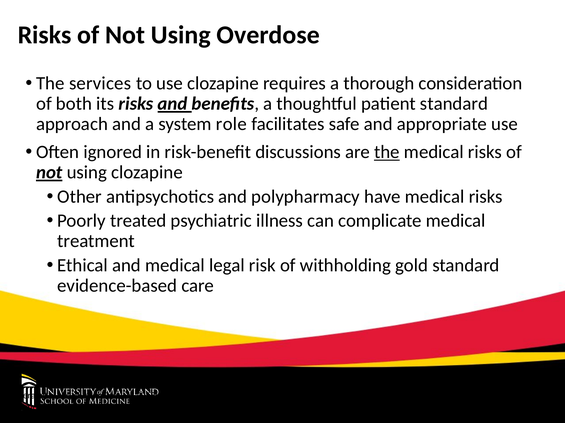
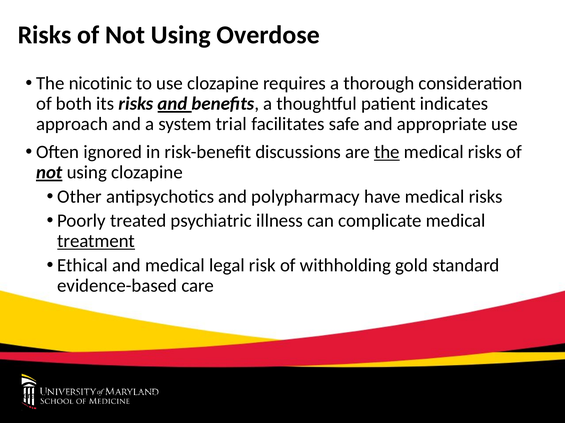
The services: services -> nicotinic (100, 84)
patient standard: standard -> indicates (454, 104)
role: role -> trial (231, 124)
treatment underline: none -> present (96, 242)
